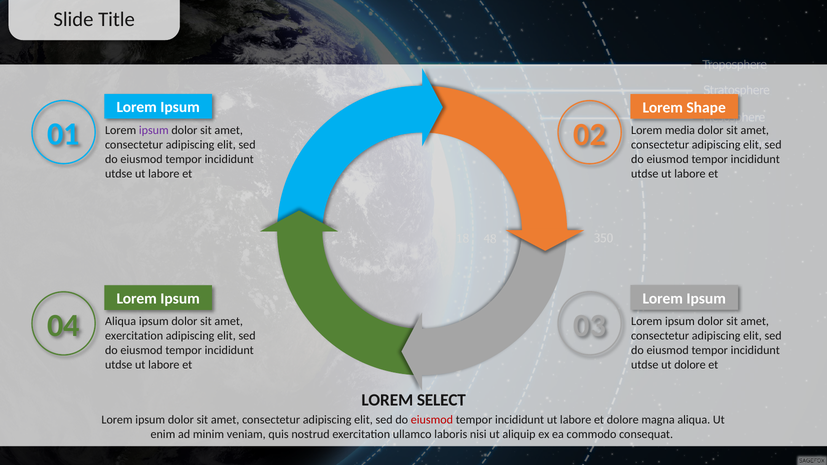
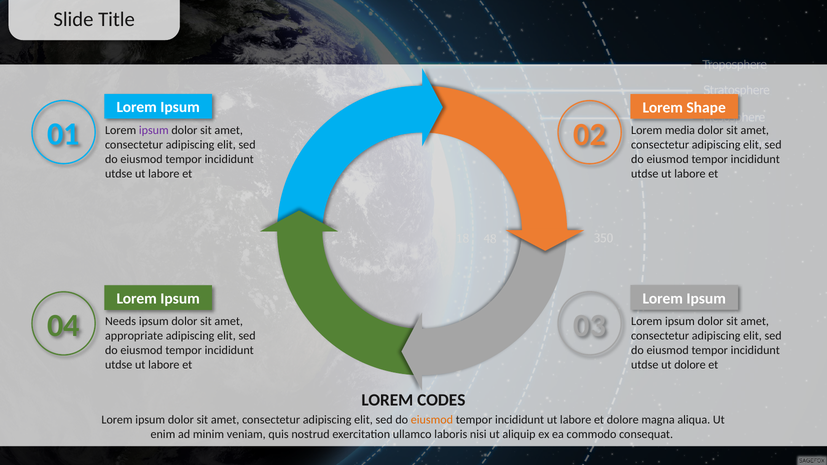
04 Aliqua: Aliqua -> Needs (121, 322)
exercitation: exercitation -> appropriate (134, 336)
SELECT: SELECT -> CODES (441, 400)
eiusmod colour: red -> orange (432, 420)
